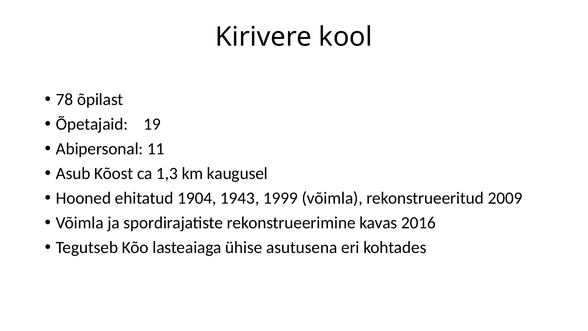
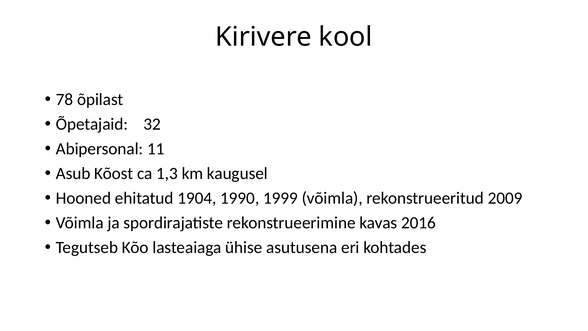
19: 19 -> 32 (152, 124)
1943: 1943 -> 1990 (240, 198)
